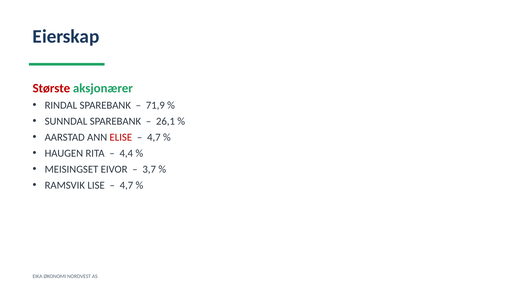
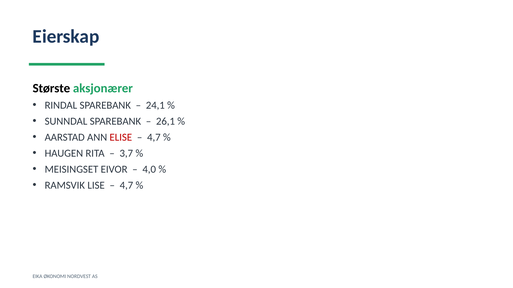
Største colour: red -> black (51, 88)
71,9: 71,9 -> 24,1 (155, 105)
4,4: 4,4 -> 3,7 (126, 154)
3,7: 3,7 -> 4,0 (149, 170)
